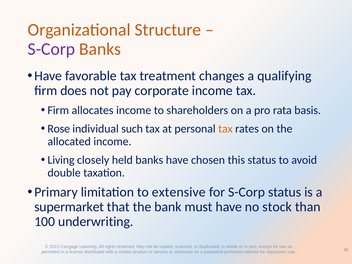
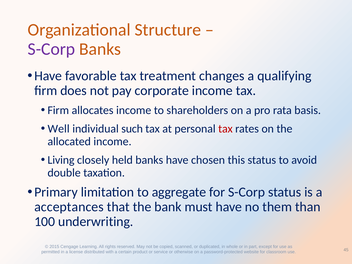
Rose: Rose -> Well (59, 129)
tax colour: orange -> red (225, 129)
extensive: extensive -> aggregate (179, 192)
supermarket: supermarket -> acceptances (69, 207)
stock: stock -> them (277, 207)
